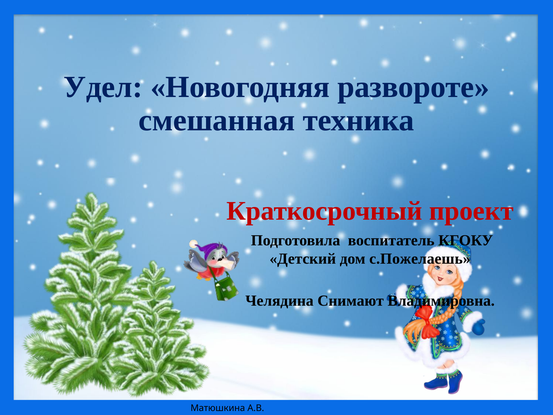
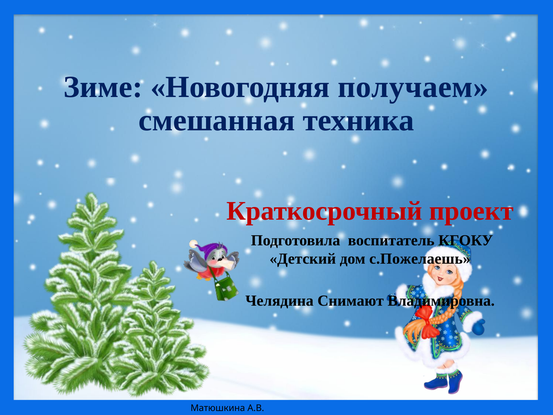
Удел: Удел -> Зиме (103, 87)
развороте: развороте -> получаем (413, 87)
